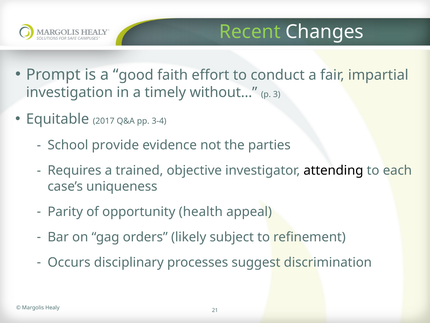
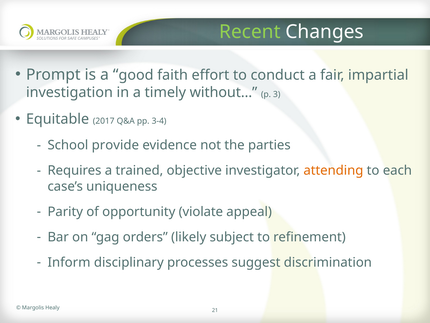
attending colour: black -> orange (333, 170)
health: health -> violate (201, 211)
Occurs: Occurs -> Inform (69, 262)
